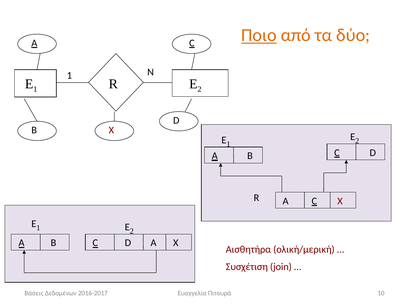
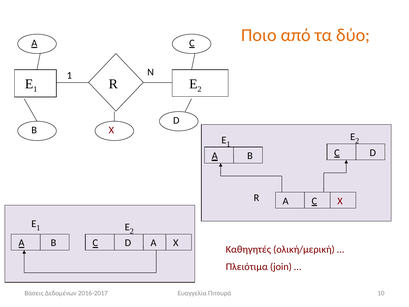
Ποιο underline: present -> none (259, 35)
Αισθητήρα: Αισθητήρα -> Καθηγητές (248, 249)
Συσχέτιση: Συσχέτιση -> Πλειότιμα (247, 267)
